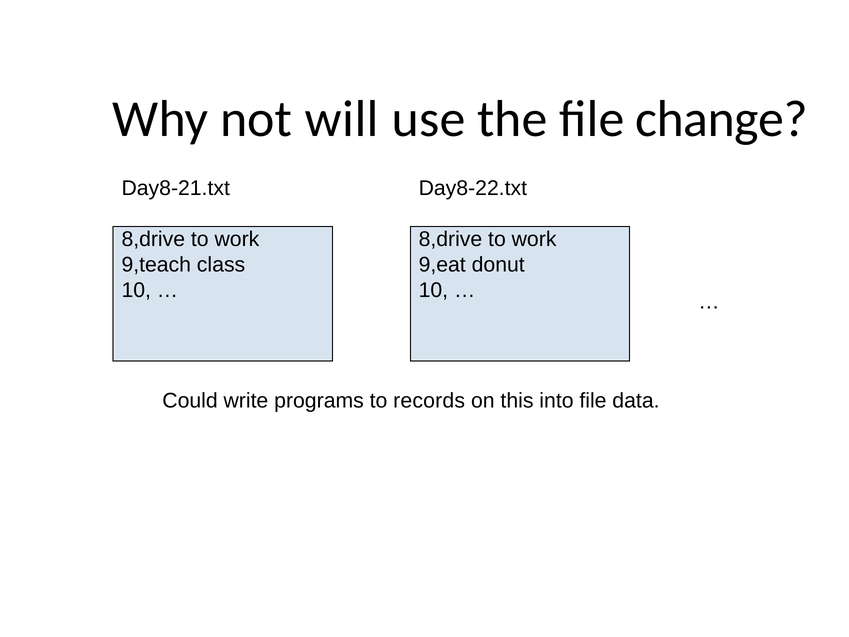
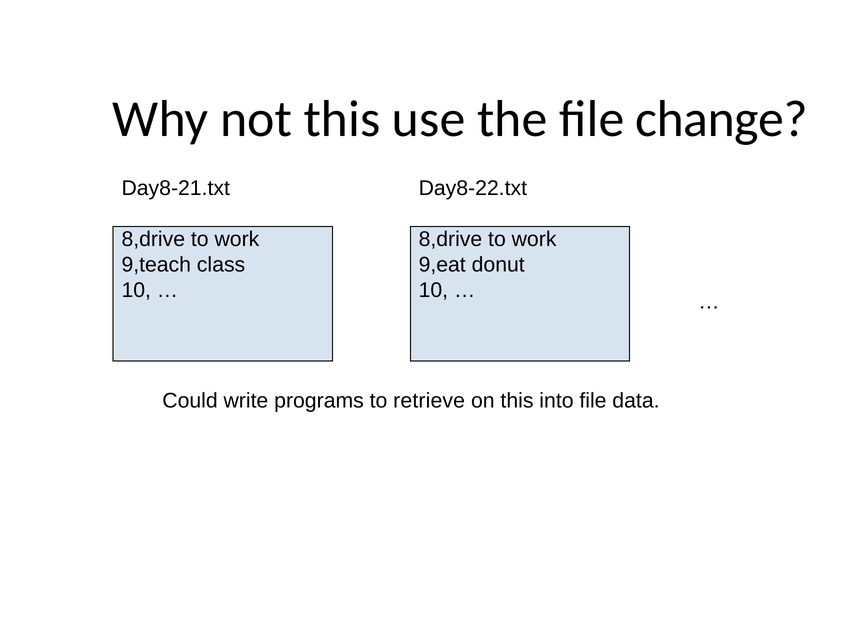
not will: will -> this (342, 119)
records: records -> retrieve (429, 400)
